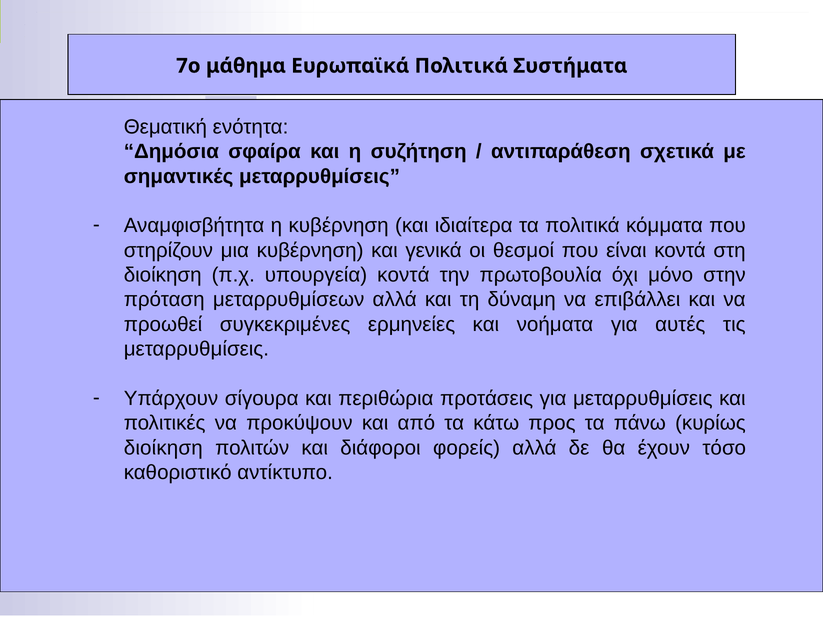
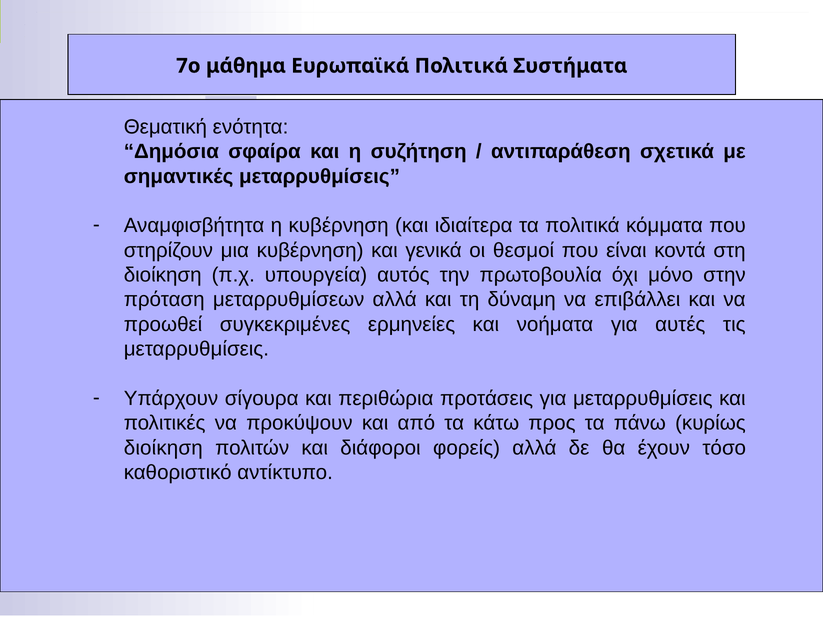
υπουργεία κοντά: κοντά -> αυτός (403, 275)
